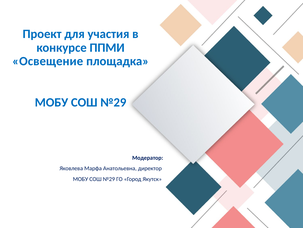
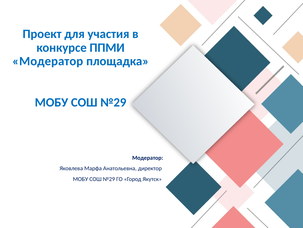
Освещение: Освещение -> Модератор (48, 61)
